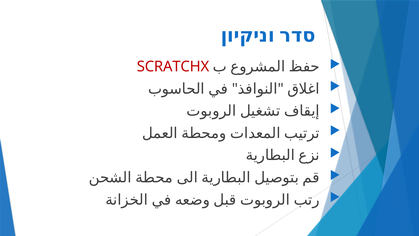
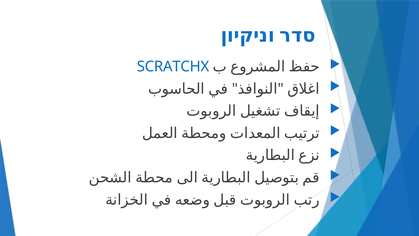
SCRATCHX colour: red -> blue (173, 66)
